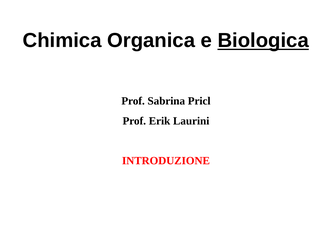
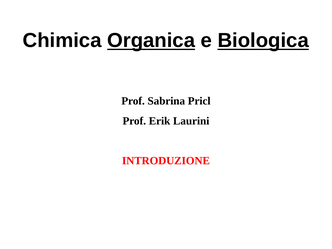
Organica underline: none -> present (151, 41)
